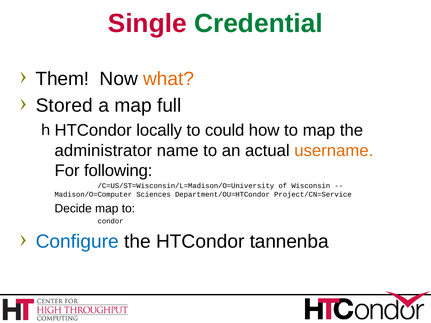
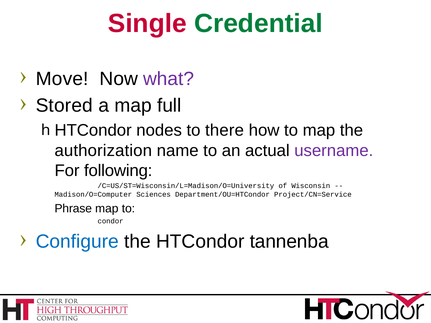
Them: Them -> Move (62, 79)
what colour: orange -> purple (169, 79)
locally: locally -> nodes (159, 130)
could: could -> there (225, 130)
administrator: administrator -> authorization (103, 151)
username colour: orange -> purple (334, 151)
Decide: Decide -> Phrase (73, 209)
